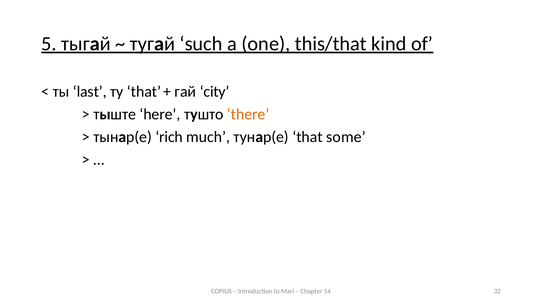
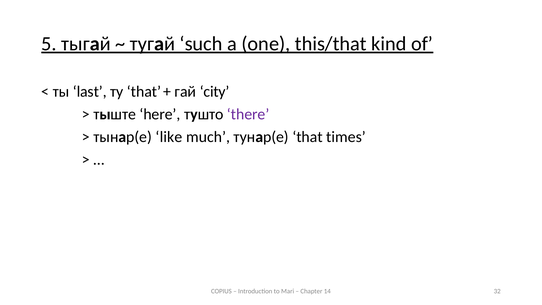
there colour: orange -> purple (248, 114)
rich: rich -> like (169, 137)
some: some -> times (346, 137)
